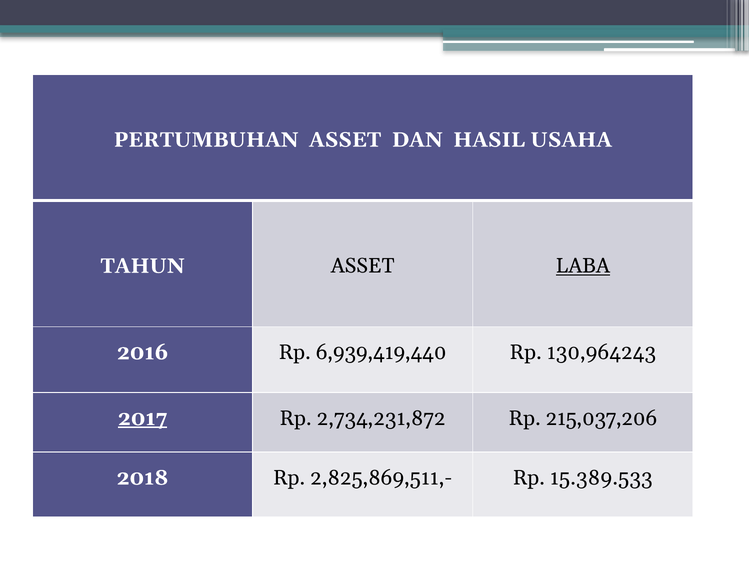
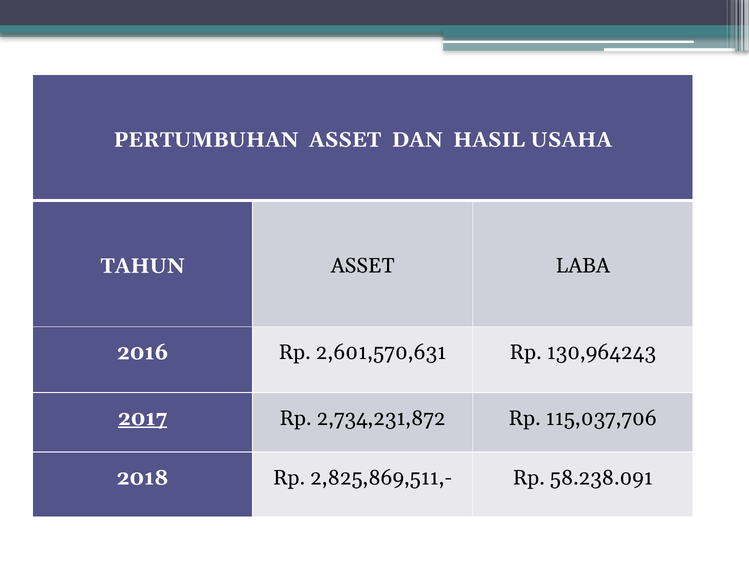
LABA underline: present -> none (583, 266)
6,939,419,440: 6,939,419,440 -> 2,601,570,631 (381, 352)
215,037,206: 215,037,206 -> 115,037,706 (601, 418)
15.389.533: 15.389.533 -> 58.238.091 (601, 478)
